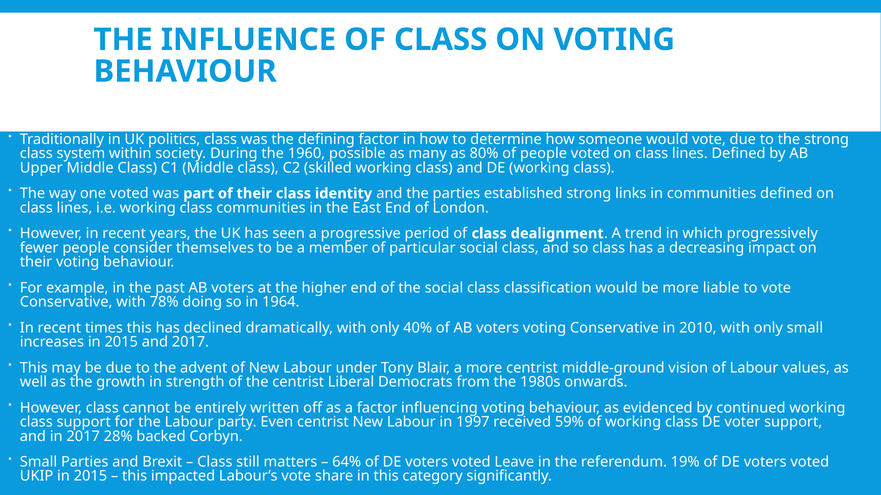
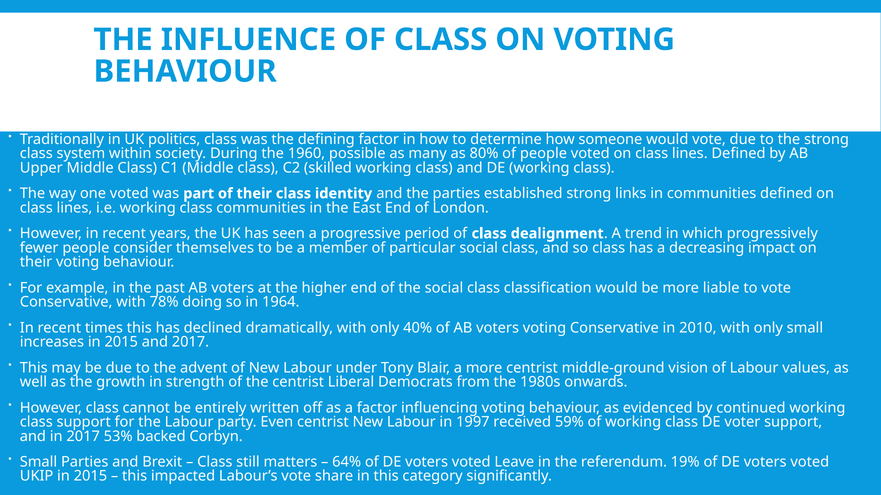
28%: 28% -> 53% (118, 437)
